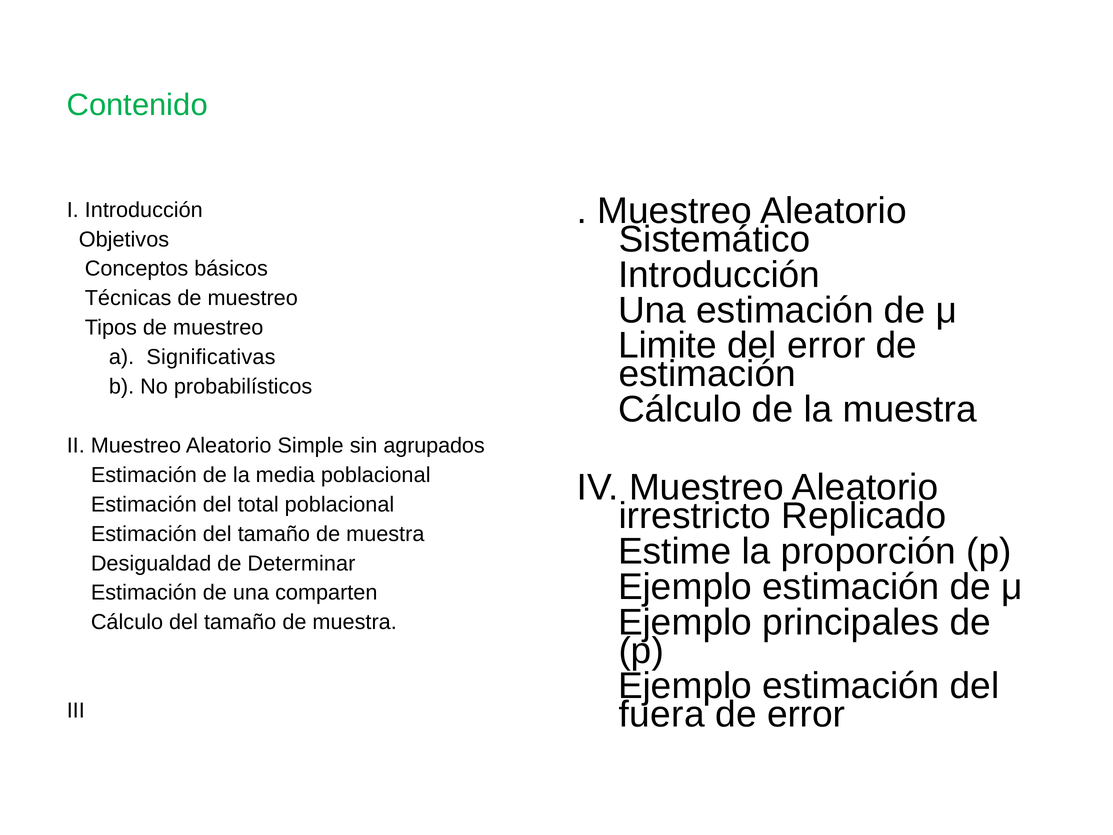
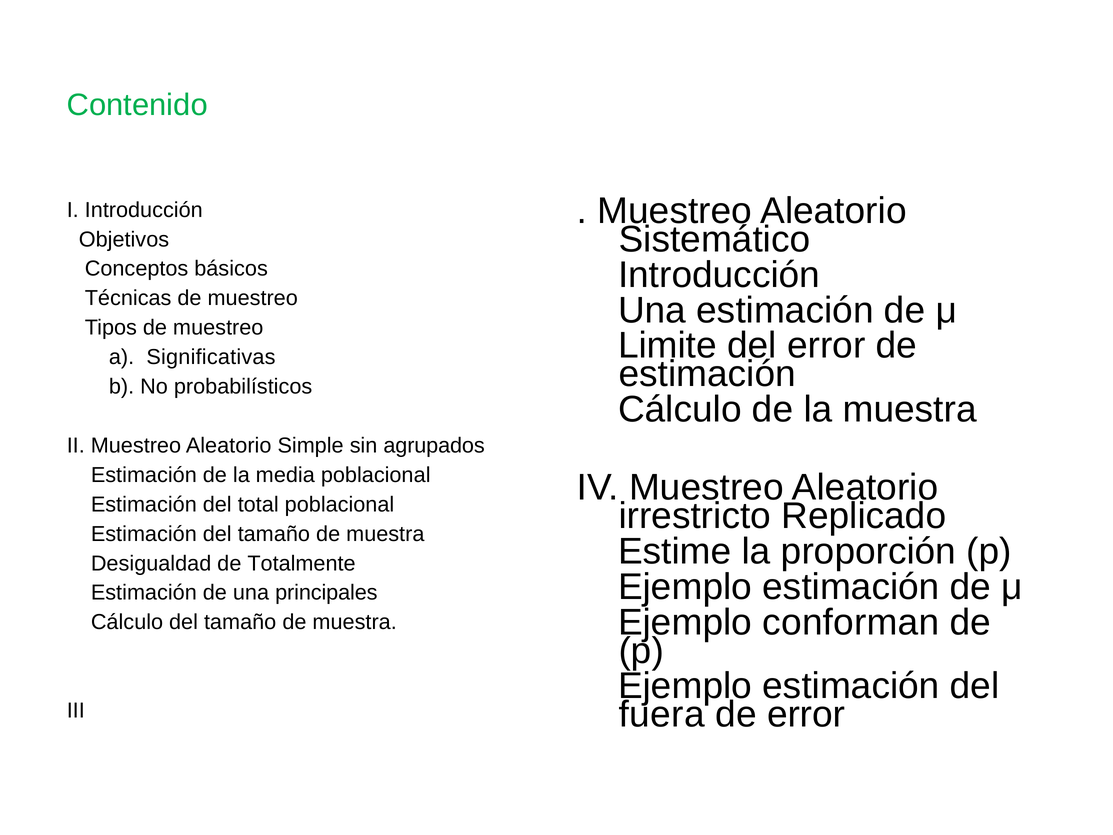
Determinar: Determinar -> Totalmente (301, 563)
comparten: comparten -> principales (326, 593)
principales: principales -> conforman (851, 622)
